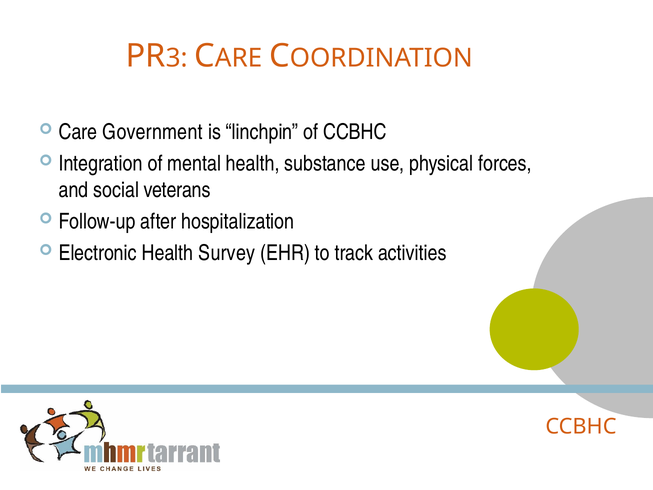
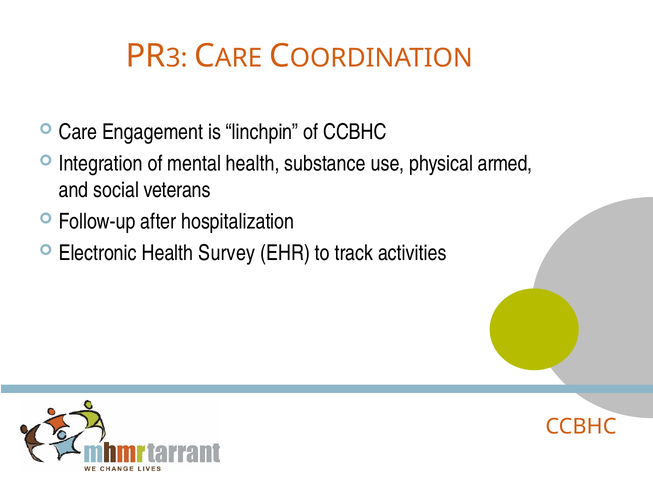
Government: Government -> Engagement (153, 132)
forces: forces -> armed (505, 164)
